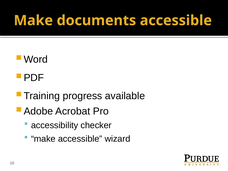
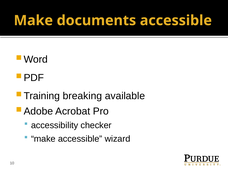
progress: progress -> breaking (82, 96)
